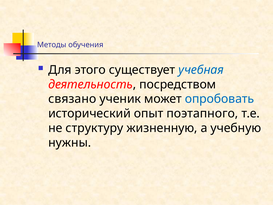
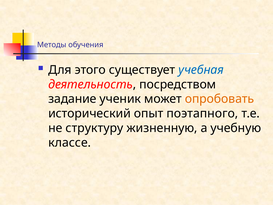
связано: связано -> задание (72, 99)
опробовать colour: blue -> orange (220, 99)
нужны: нужны -> классе (70, 143)
